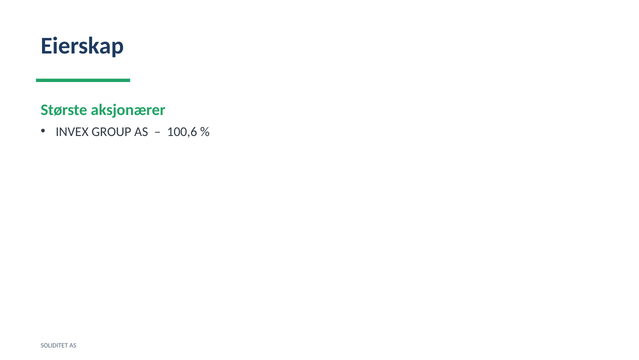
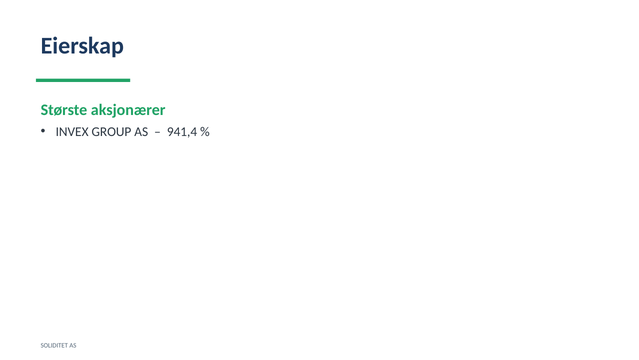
100,6: 100,6 -> 941,4 (182, 131)
